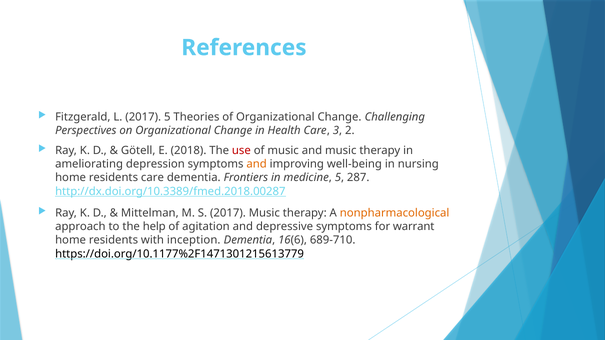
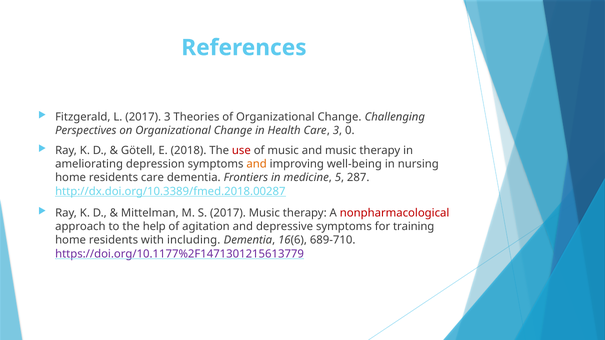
2017 5: 5 -> 3 (167, 117)
2: 2 -> 0 (350, 131)
nonpharmacological colour: orange -> red (395, 213)
warrant: warrant -> training (414, 227)
inception: inception -> including (194, 240)
https://doi.org/10.1177%2F1471301215613779 colour: black -> purple (180, 254)
